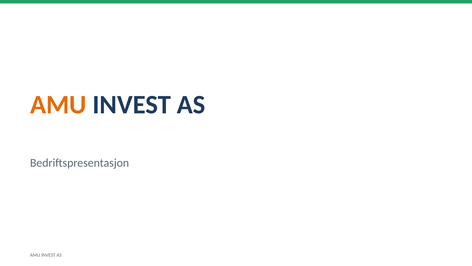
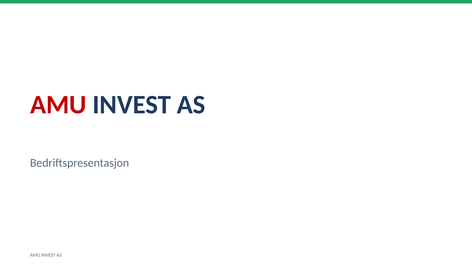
AMU colour: orange -> red (58, 105)
